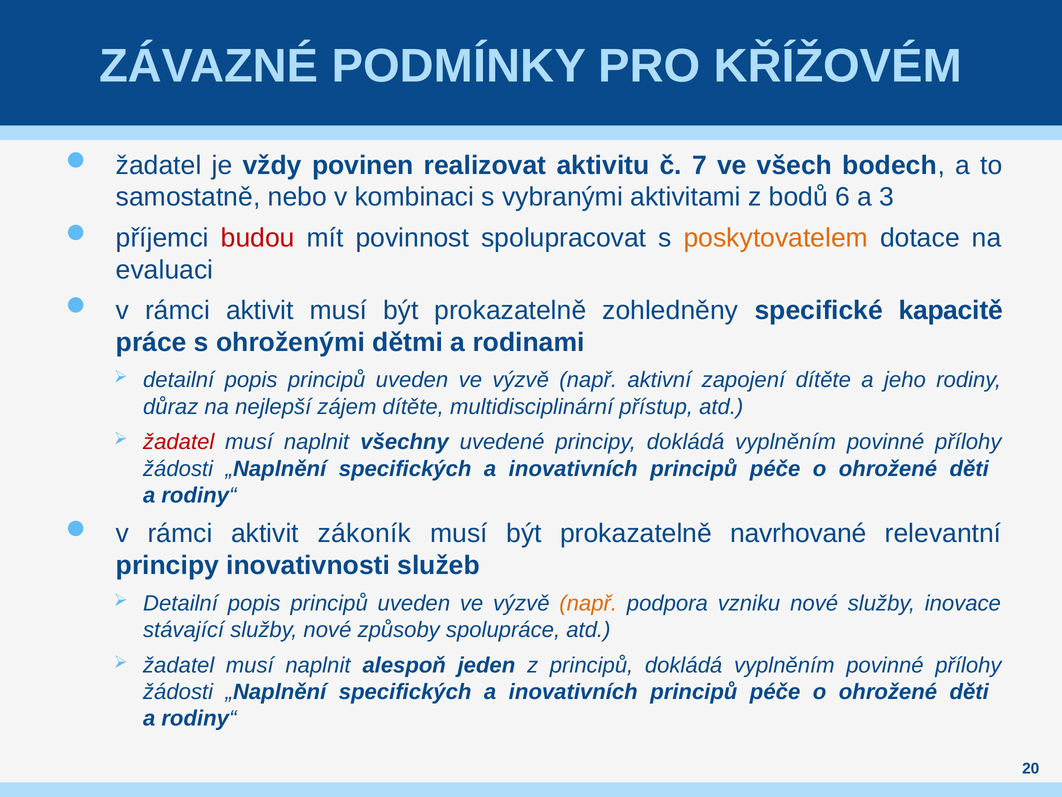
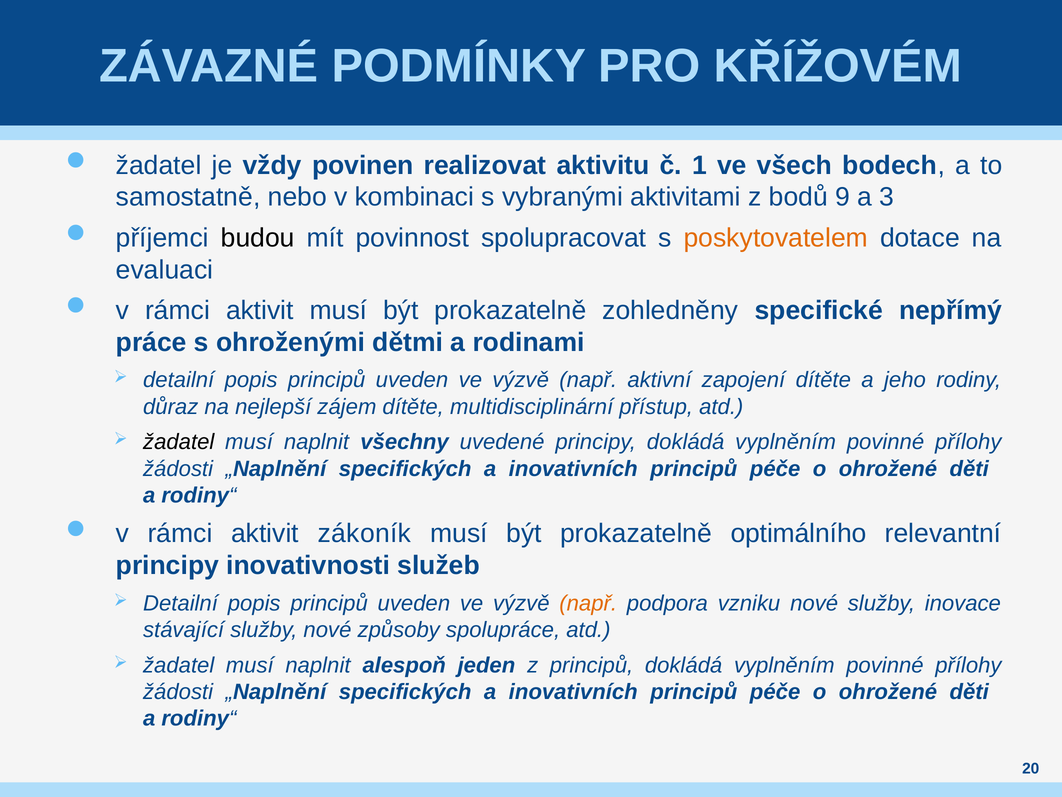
7: 7 -> 1 (700, 165)
6: 6 -> 9 (843, 197)
budou colour: red -> black (258, 238)
kapacitě: kapacitě -> nepřímý (951, 310)
žadatel colour: red -> black (179, 442)
navrhované: navrhované -> optimálního (799, 533)
